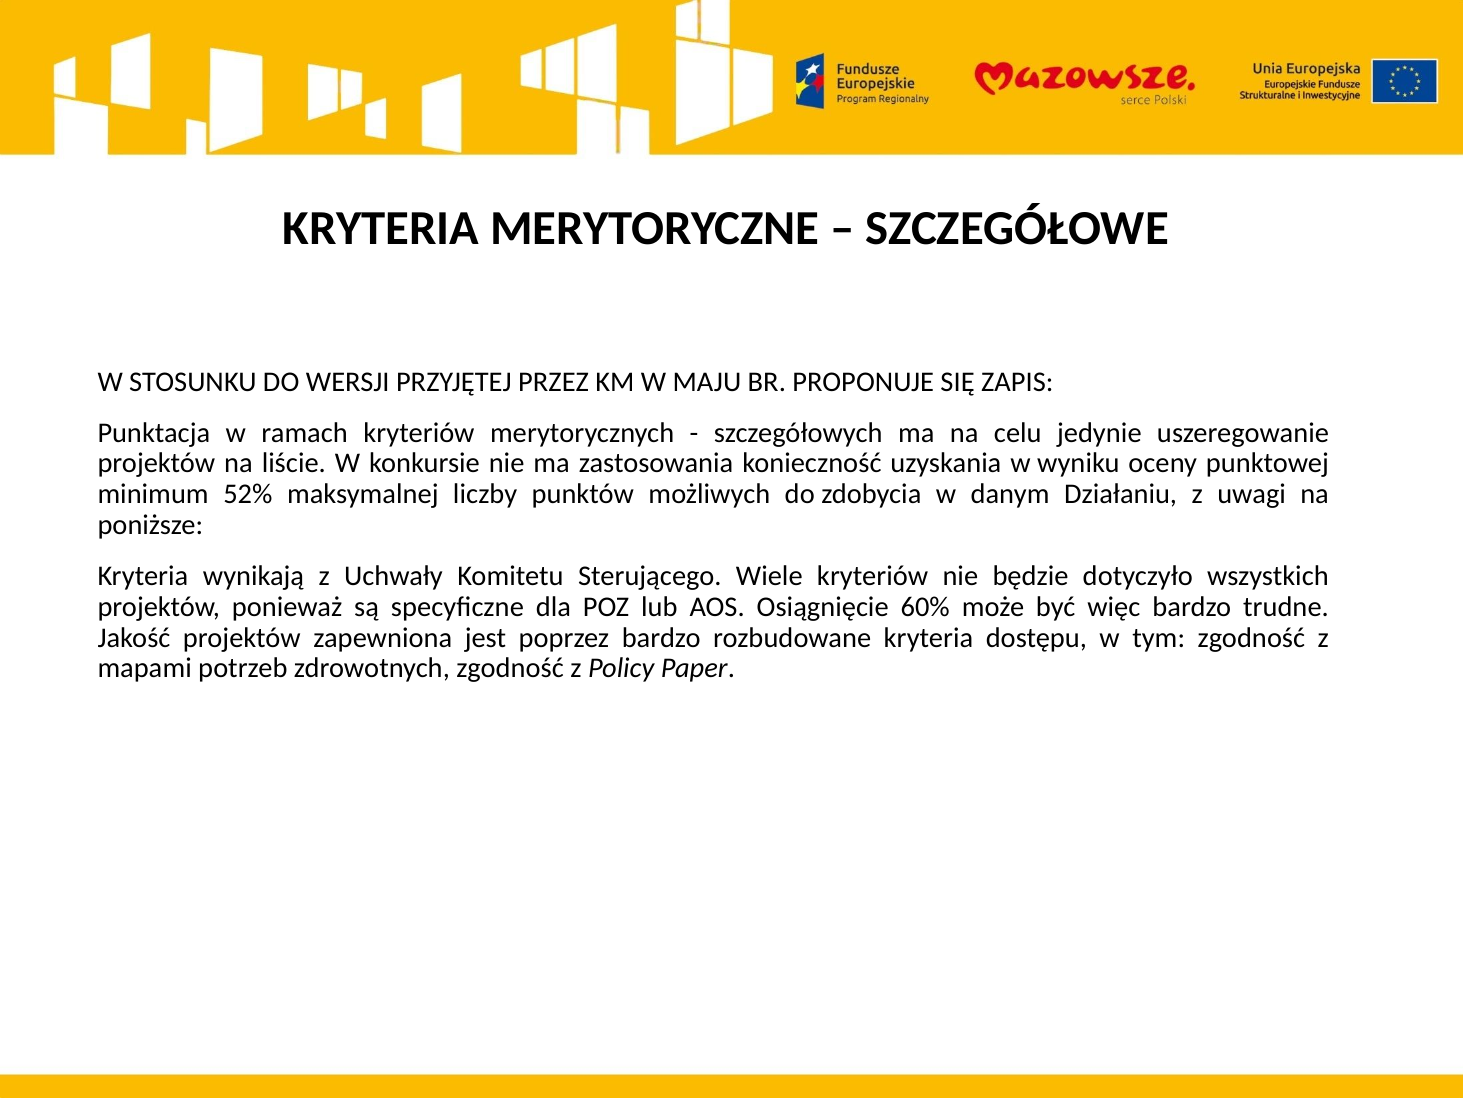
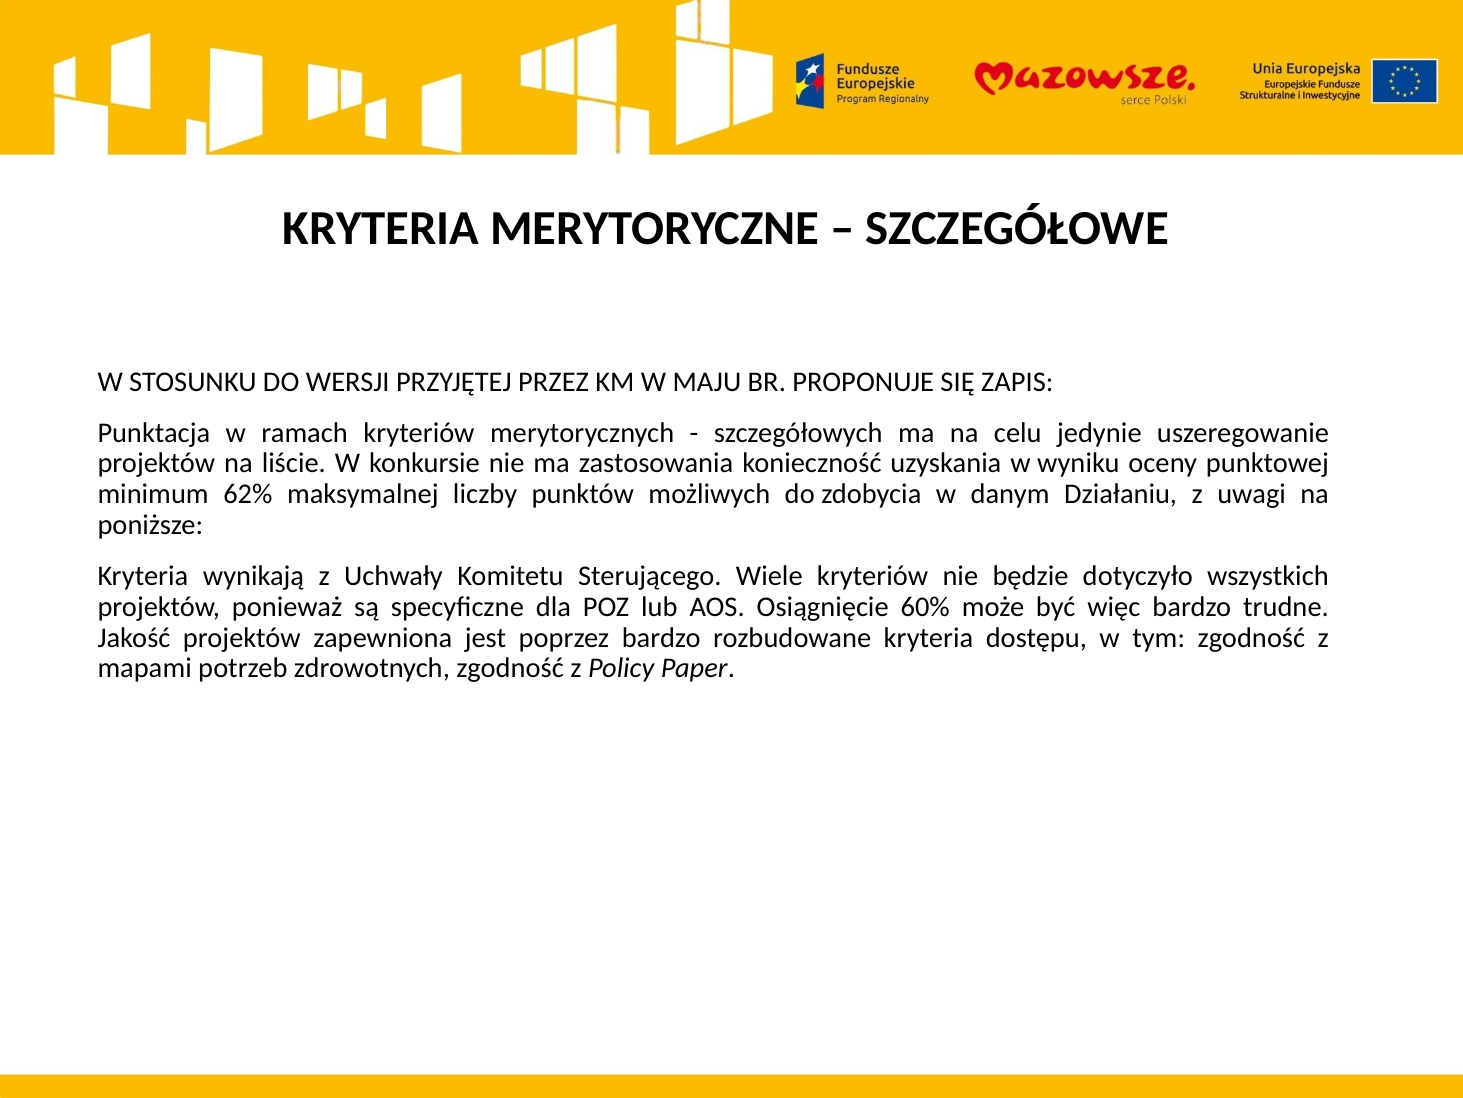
52%: 52% -> 62% (248, 494)
